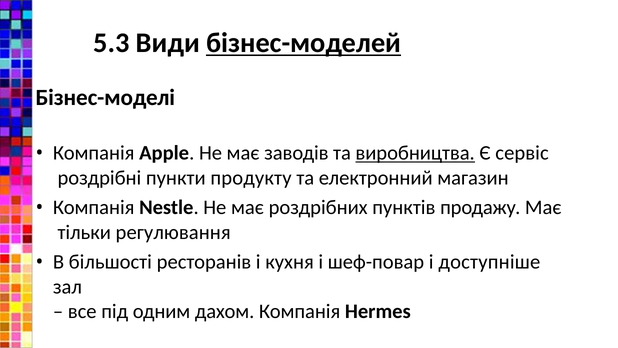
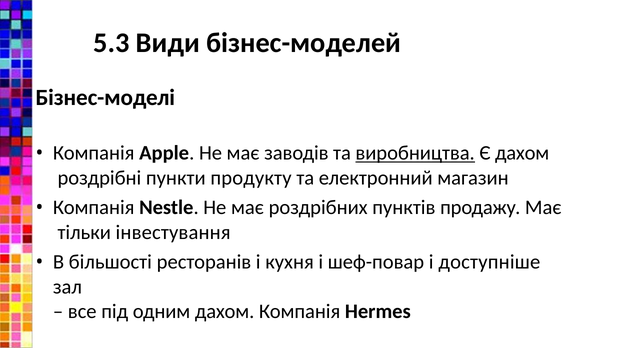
бізнес-моделей underline: present -> none (304, 43)
Є сервіс: сервіс -> дахом (522, 153)
регулювання: регулювання -> інвестування (173, 232)
